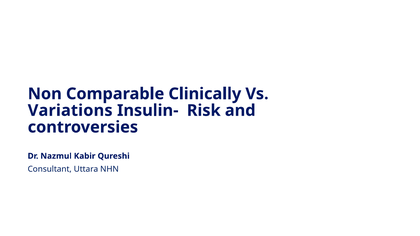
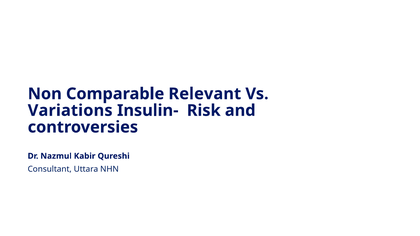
Clinically: Clinically -> Relevant (205, 94)
